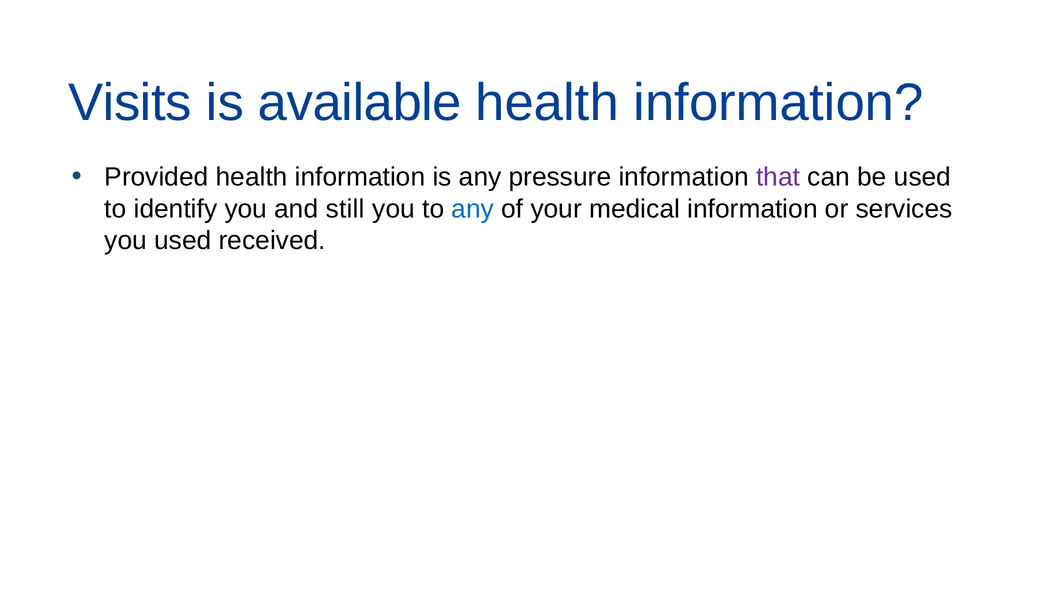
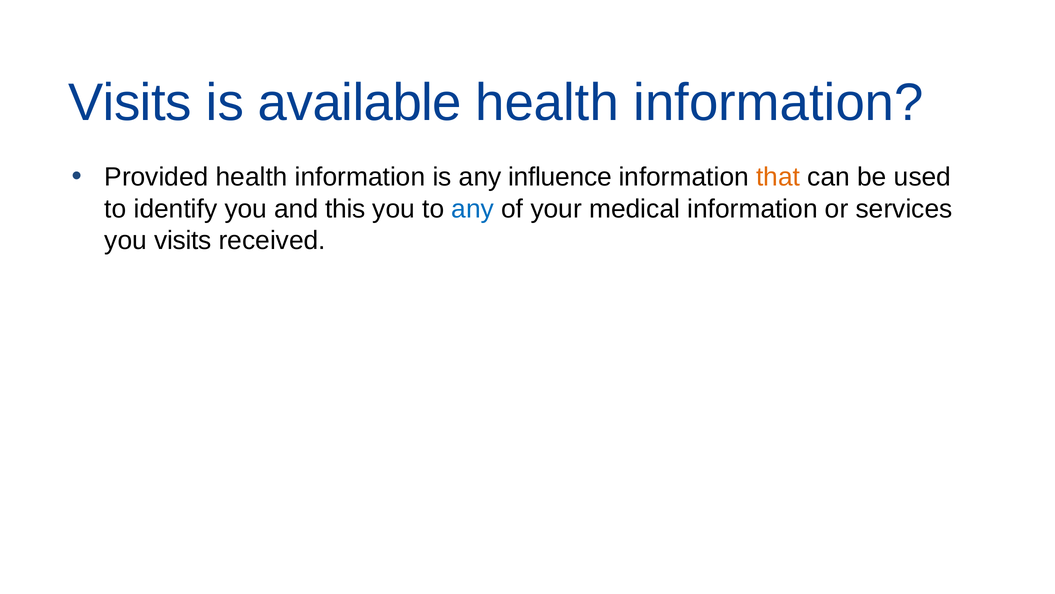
pressure: pressure -> influence (560, 177)
that colour: purple -> orange (778, 177)
still: still -> this (345, 209)
you used: used -> visits (183, 240)
